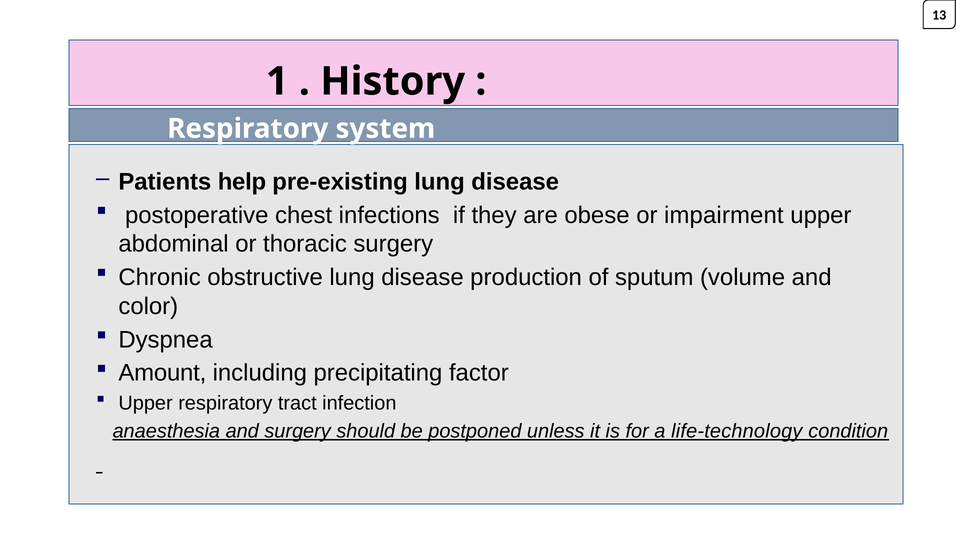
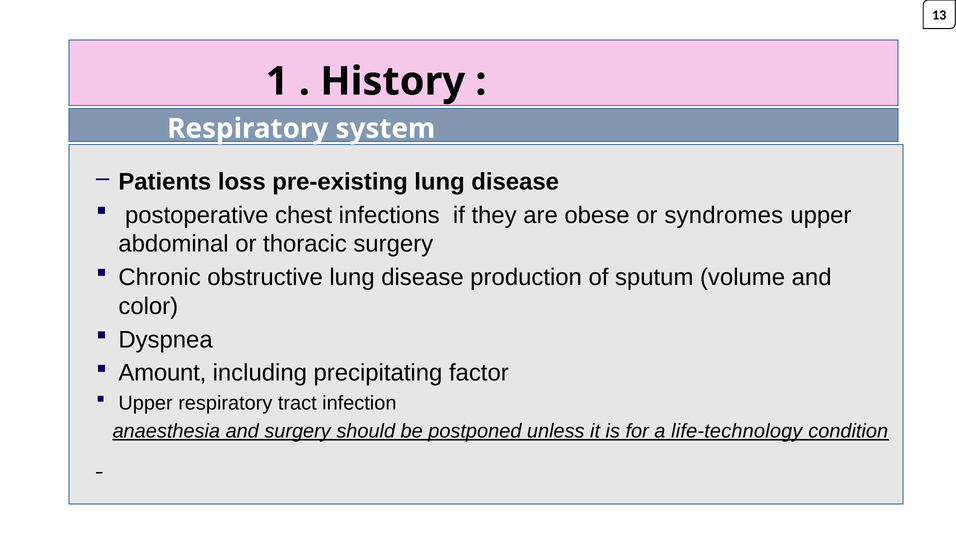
help: help -> loss (242, 182)
impairment: impairment -> syndromes (724, 215)
